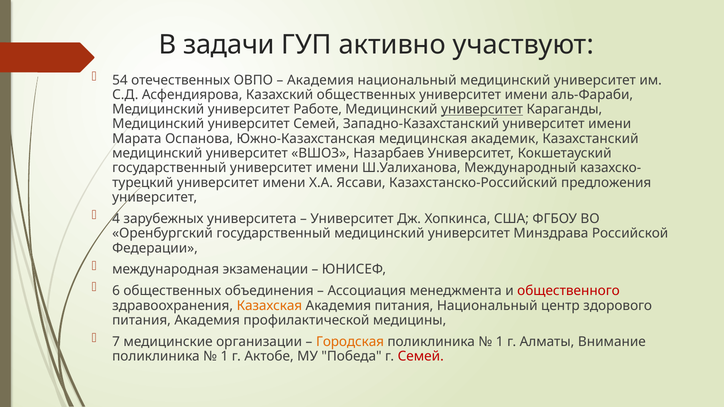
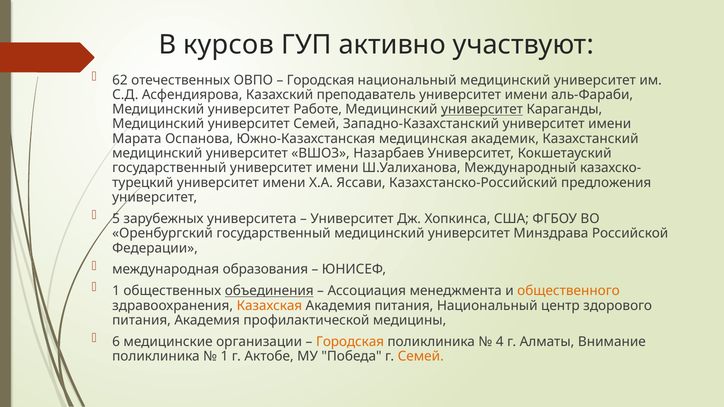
задачи: задачи -> курсов (229, 45)
54: 54 -> 62 (120, 80)
Академия: Академия -> Городская (321, 80)
Казахский общественных: общественных -> преподаватель (366, 95)
4: 4 -> 5 (116, 219)
экзаменации: экзаменации -> образования (265, 270)
6: 6 -> 1 (116, 291)
объединения underline: none -> present (269, 291)
общественного colour: red -> orange (568, 291)
7: 7 -> 6 (116, 342)
1: 1 -> 4 (500, 342)
Семей colour: red -> orange (421, 357)
